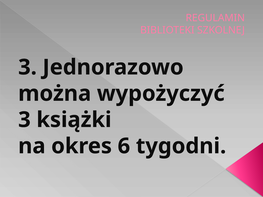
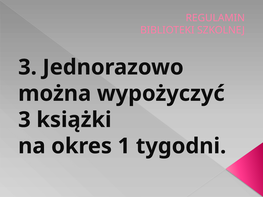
6: 6 -> 1 (124, 146)
